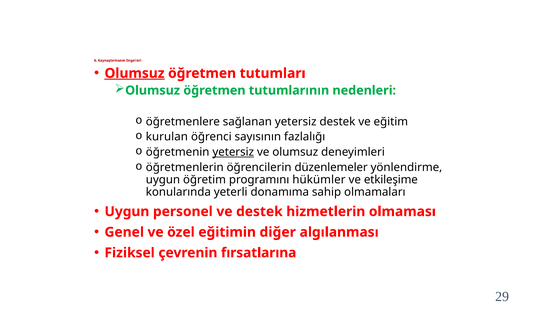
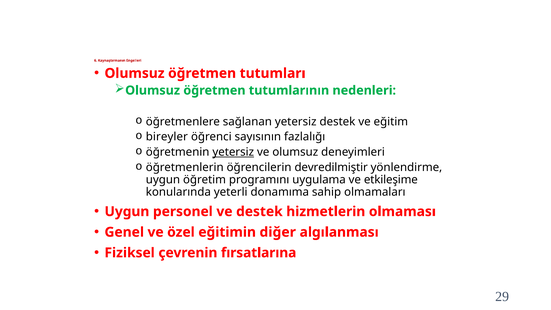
Olumsuz underline: present -> none (135, 73)
kurulan: kurulan -> bireyler (167, 137)
düzenlemeler: düzenlemeler -> devredilmiştir (331, 167)
hükümler: hükümler -> uygulama (319, 180)
